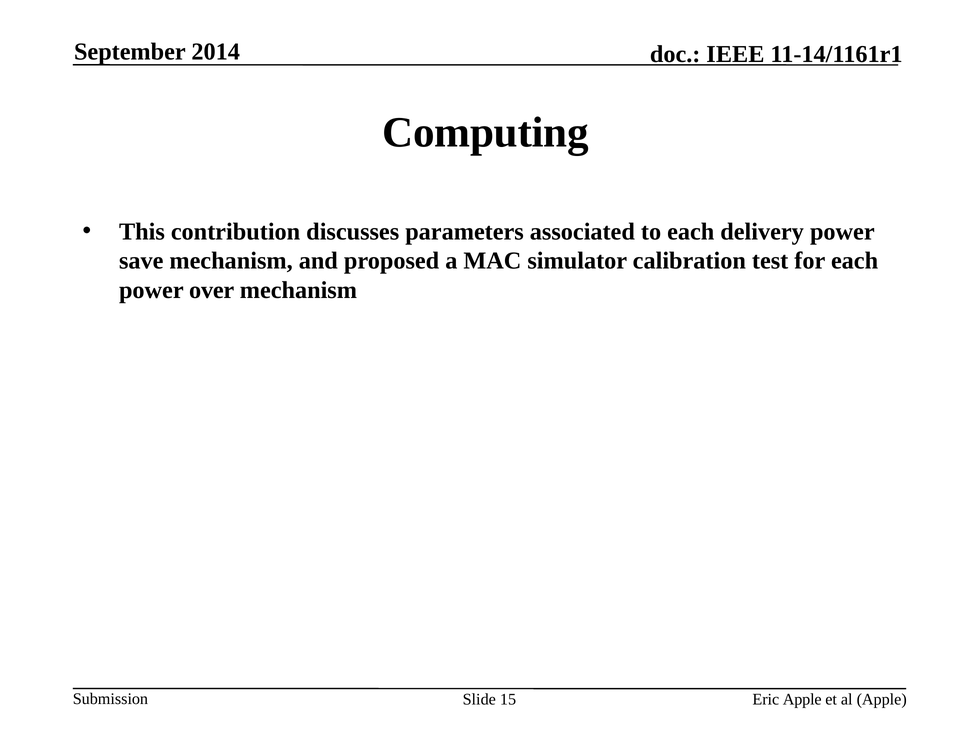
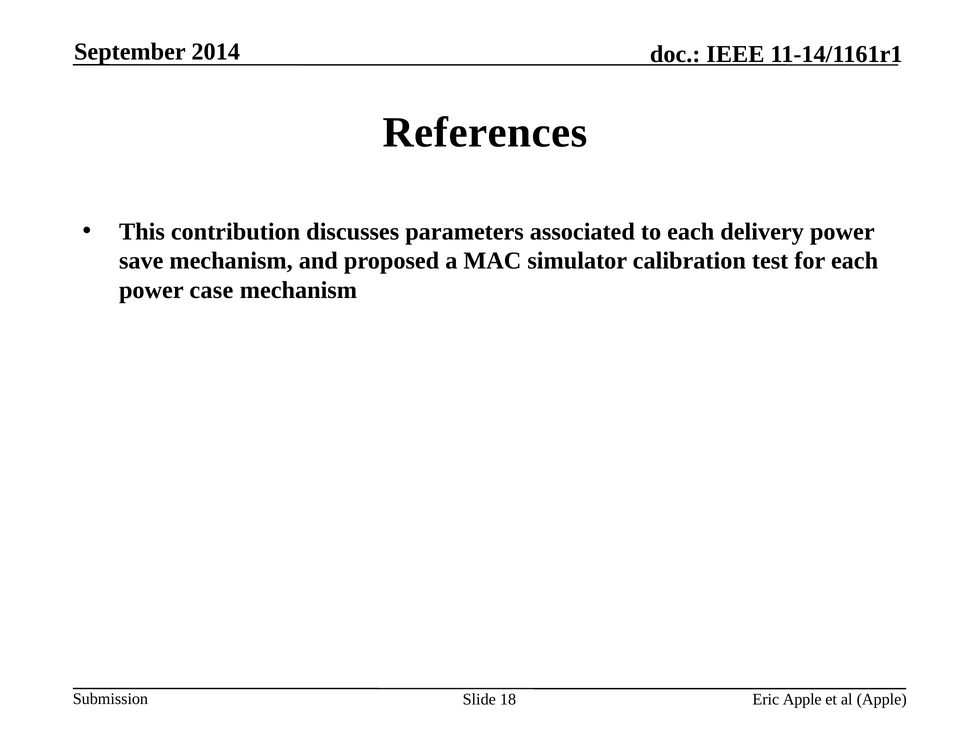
Computing: Computing -> References (485, 132)
over: over -> case (211, 290)
15: 15 -> 18 (508, 698)
